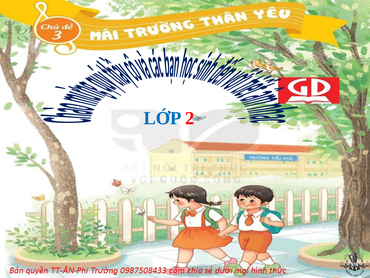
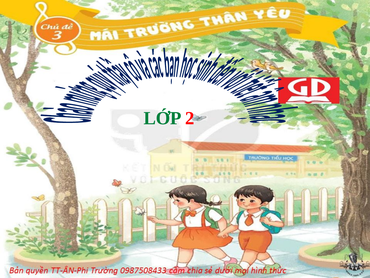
LỚP colour: blue -> green (163, 118)
